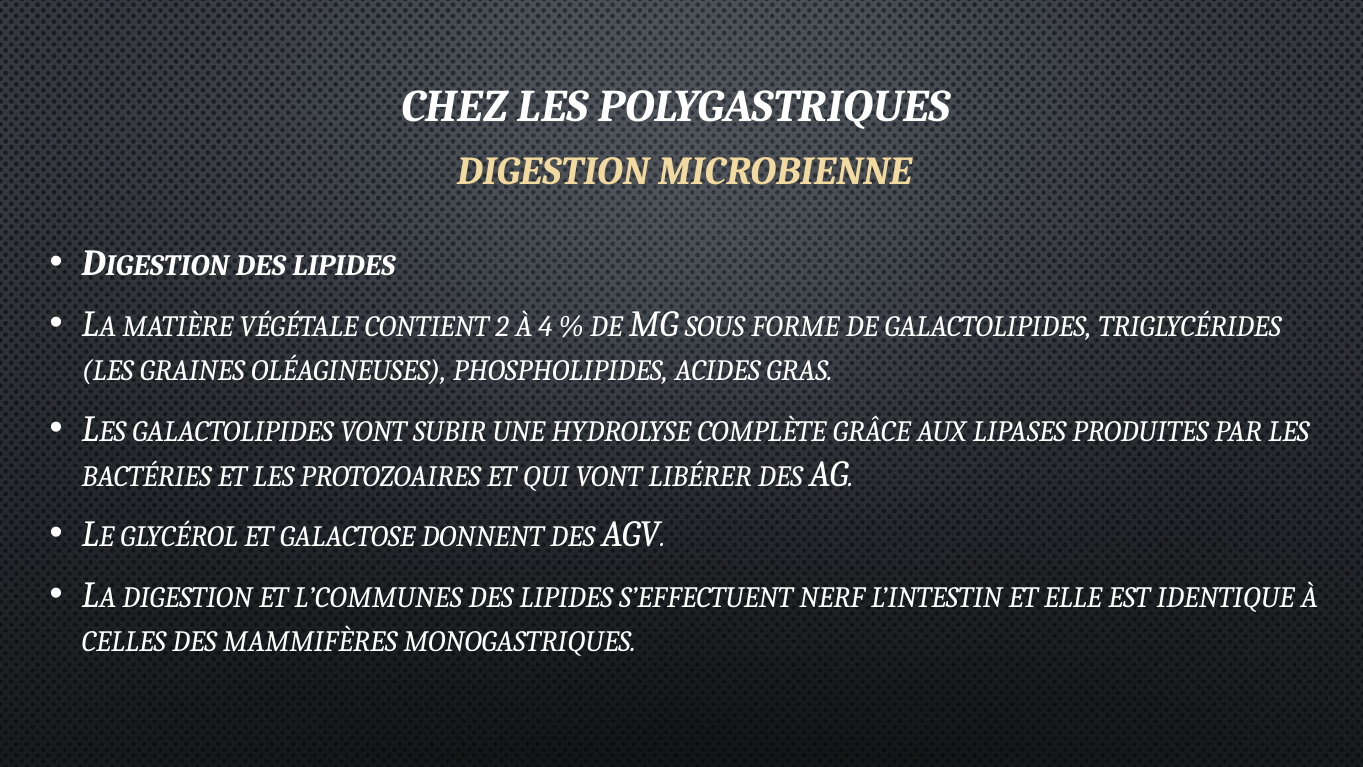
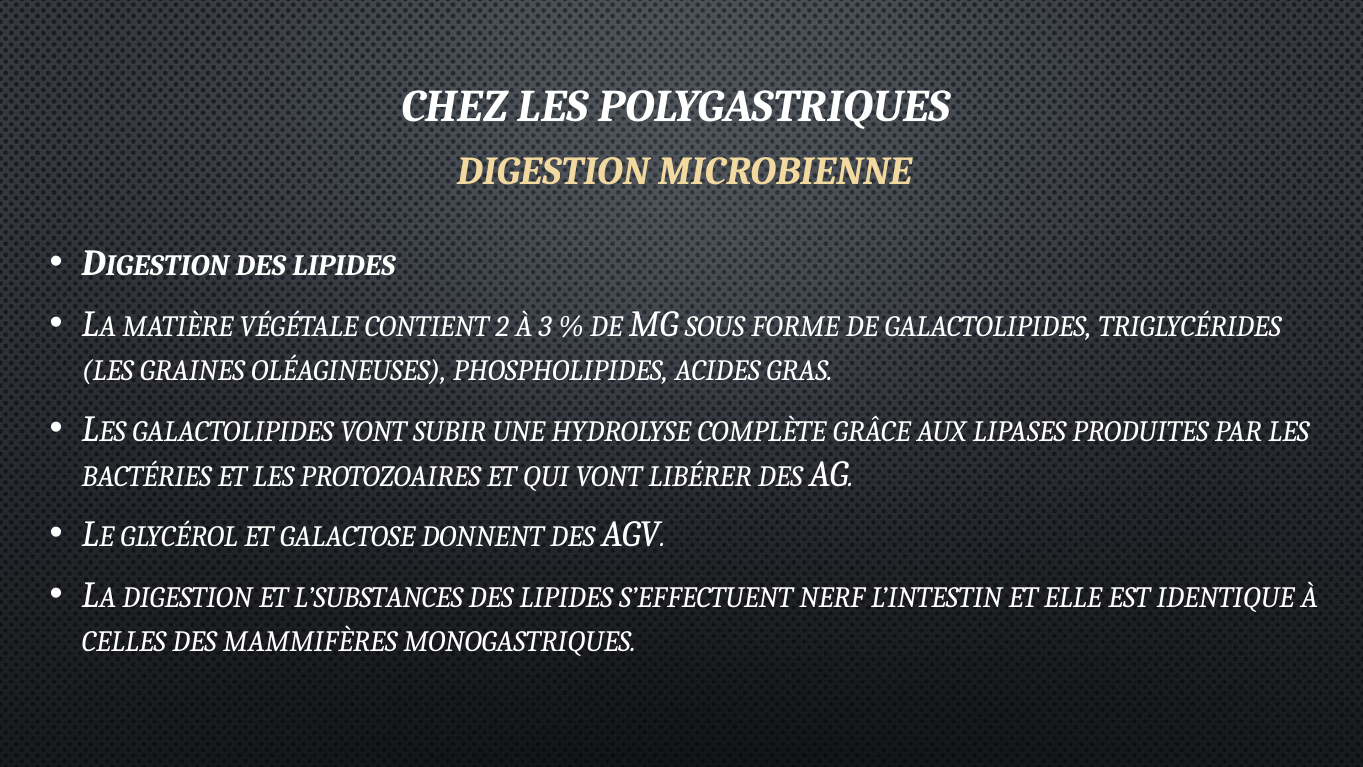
4: 4 -> 3 (545, 327)
L’COMMUNES: L’COMMUNES -> L’SUBSTANCES (378, 598)
